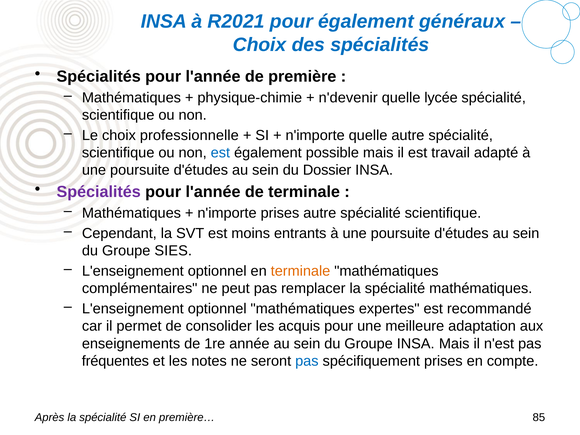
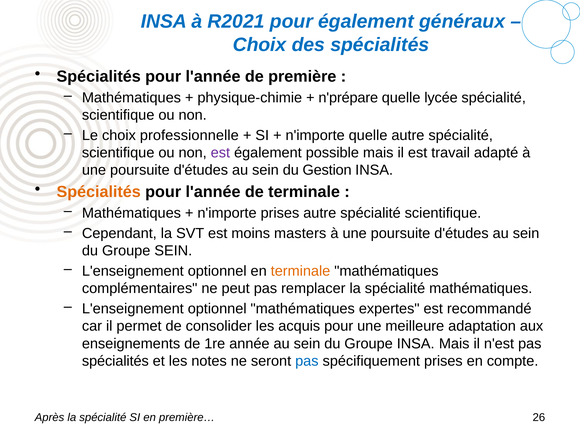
n'devenir: n'devenir -> n'prépare (348, 98)
est colour: blue -> purple (220, 153)
Dossier: Dossier -> Gestion (327, 170)
Spécialités colour: purple -> orange (99, 192)
entrants: entrants -> masters (300, 233)
Groupe SIES: SIES -> SEIN (173, 251)
fréquentes: fréquentes -> spécialités (115, 361)
85: 85 -> 26 (539, 417)
